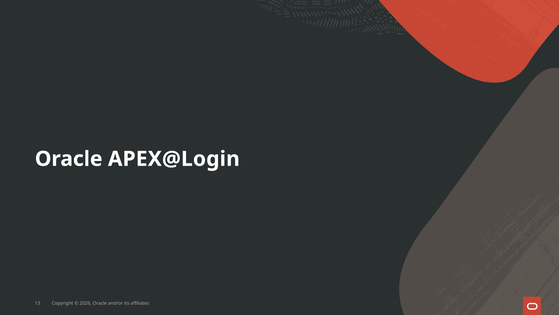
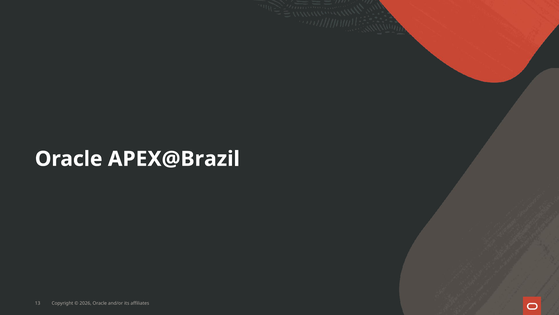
APEX@Login: APEX@Login -> APEX@Brazil (174, 159)
